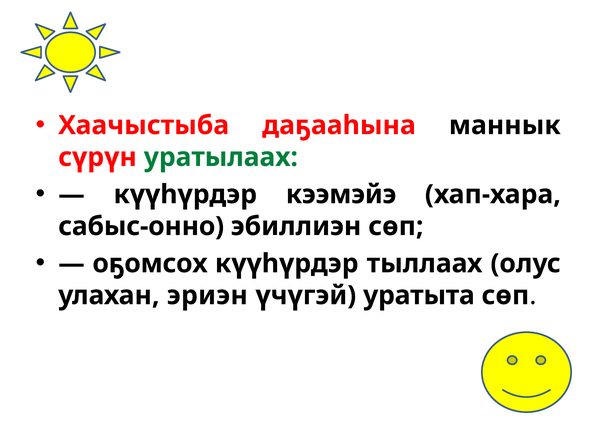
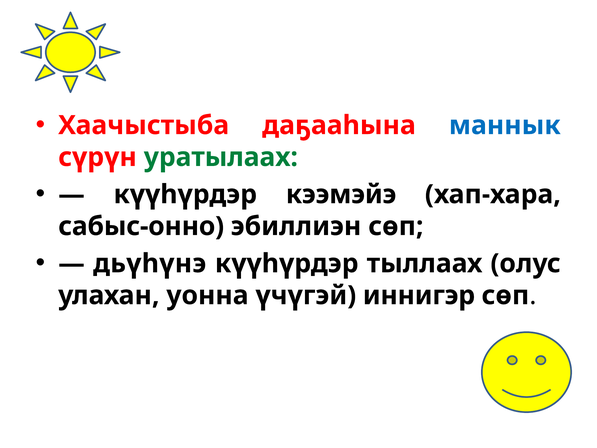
маннык colour: black -> blue (505, 125)
оҕомсох: оҕомсох -> дьүһүнэ (150, 263)
эриэн: эриэн -> уонна (207, 295)
уратыта: уратыта -> иннигэр (419, 295)
